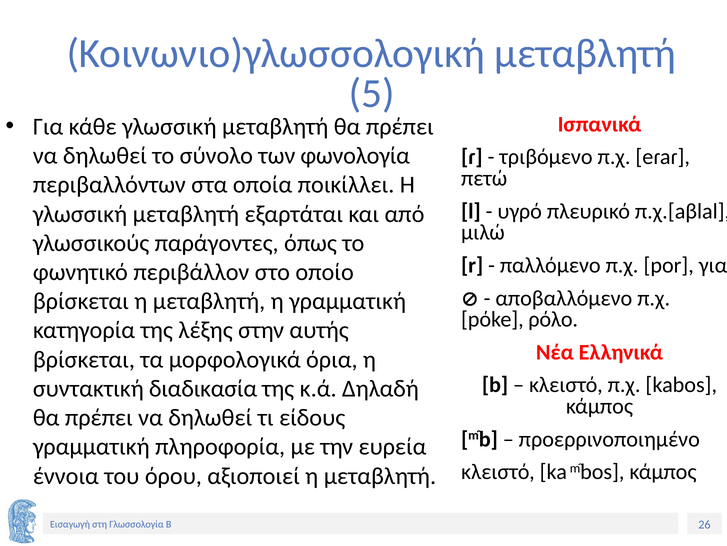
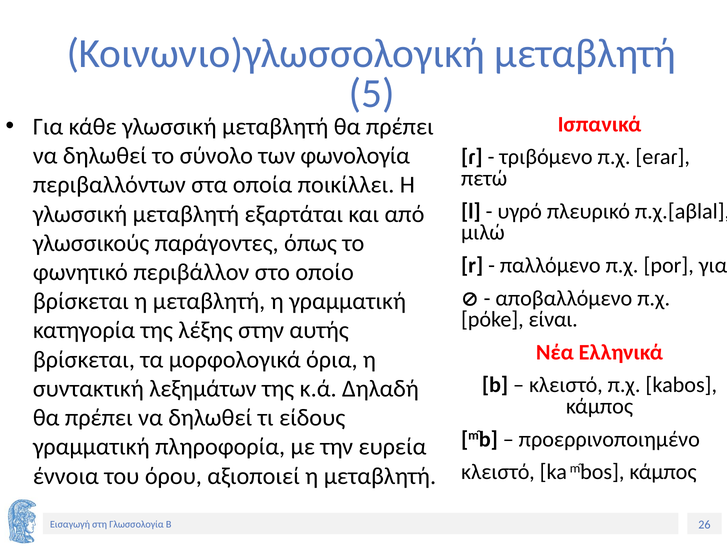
ρόλο: ρόλο -> είναι (553, 319)
διαδικασία: διαδικασία -> λεξημάτων (203, 388)
